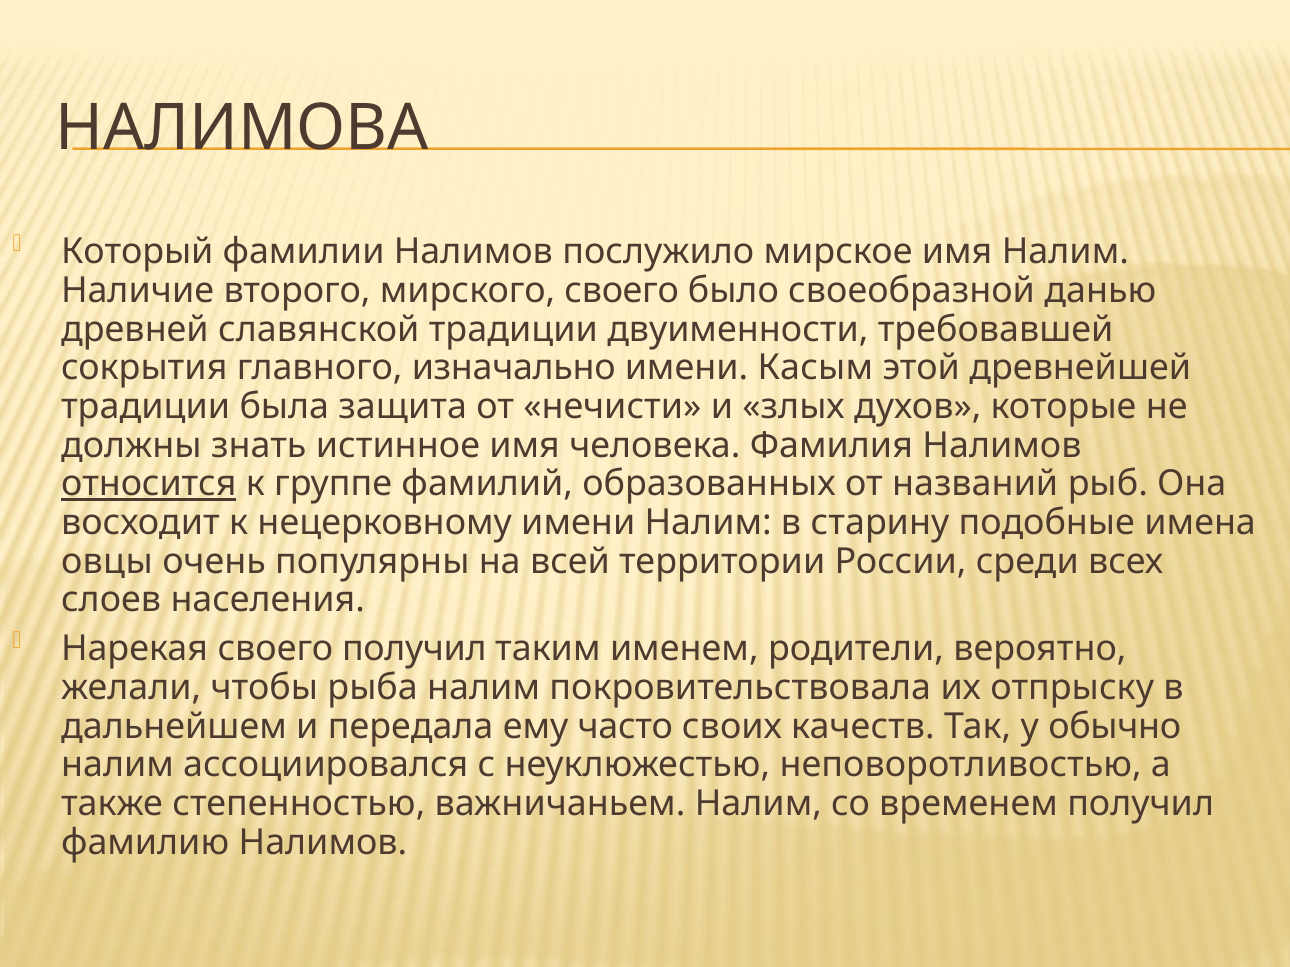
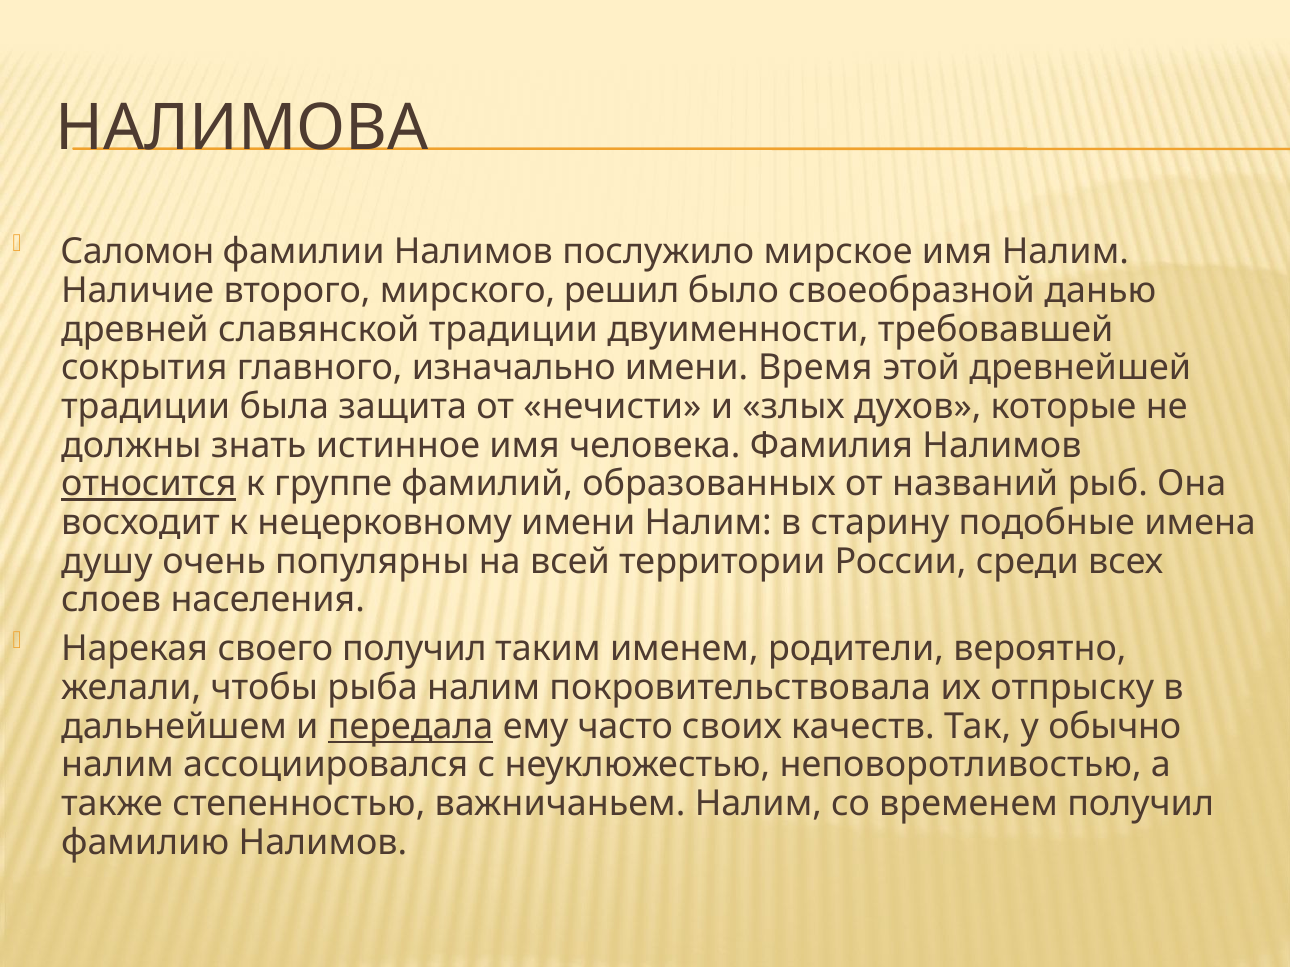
Который: Который -> Саломон (137, 252)
мирского своего: своего -> решил (622, 291)
Касым: Касым -> Время (815, 368)
овцы: овцы -> душу (107, 562)
передала underline: none -> present (411, 727)
